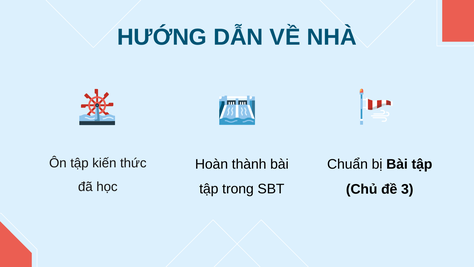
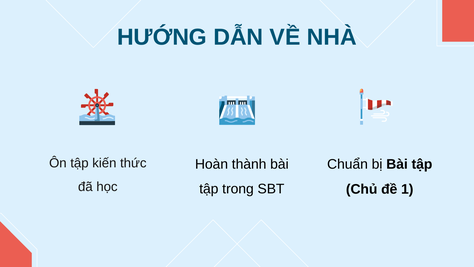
3: 3 -> 1 (407, 189)
